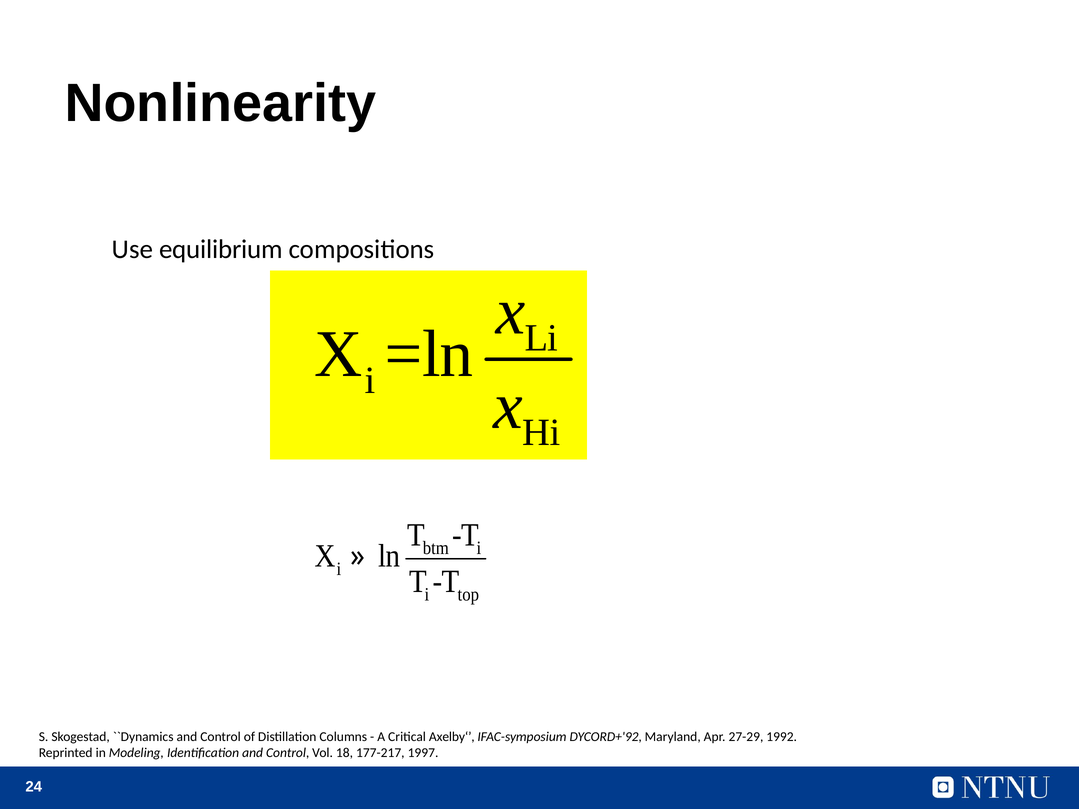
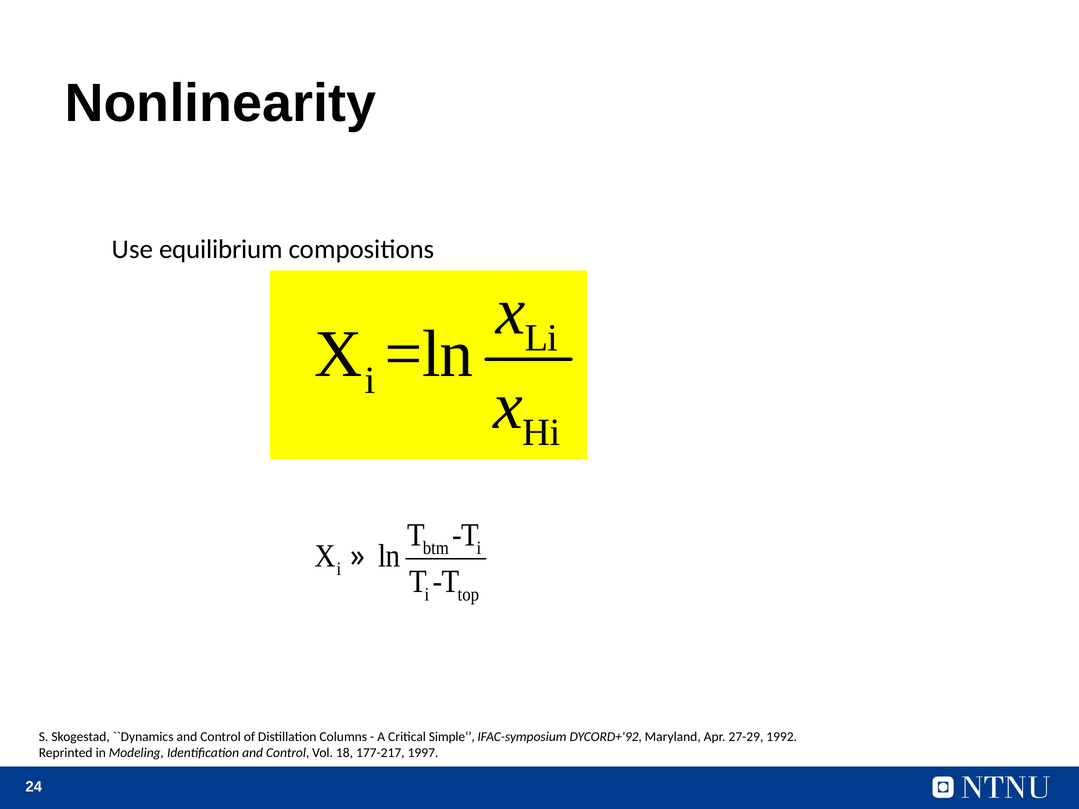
Axelby‘: Axelby‘ -> Simple‘ (452, 737)
